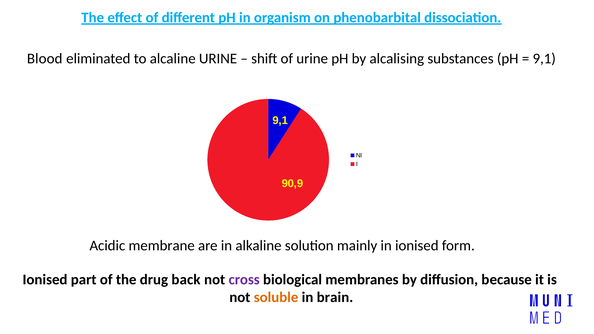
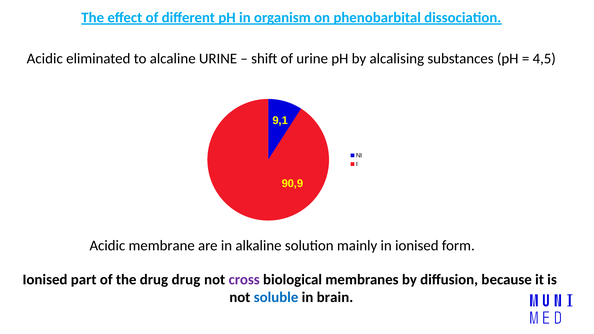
Blood: Blood -> Acidic (45, 58)
9,1: 9,1 -> 4,5 (544, 58)
drug back: back -> drug (186, 280)
soluble colour: orange -> blue (276, 297)
